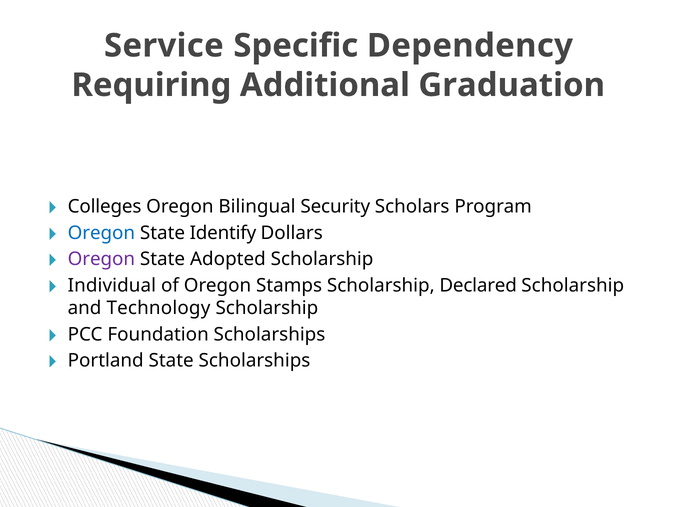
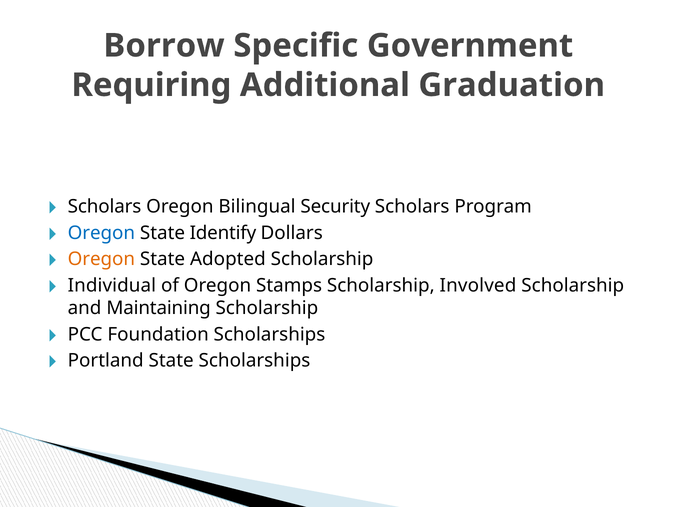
Service: Service -> Borrow (164, 46)
Dependency: Dependency -> Government (470, 46)
Colleges: Colleges -> Scholars (105, 207)
Oregon colour: purple -> orange (101, 260)
Declared: Declared -> Involved (478, 286)
Technology: Technology -> Maintaining (159, 309)
